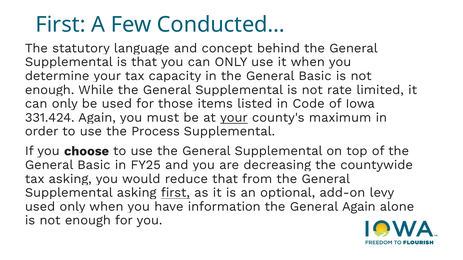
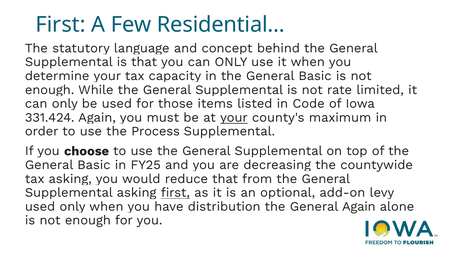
Conducted…: Conducted… -> Residential… (221, 25)
information: information -> distribution (224, 207)
